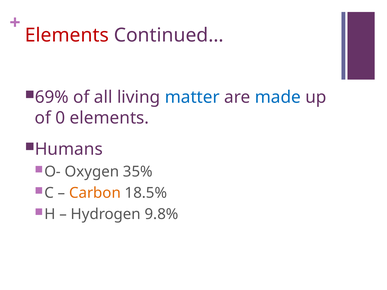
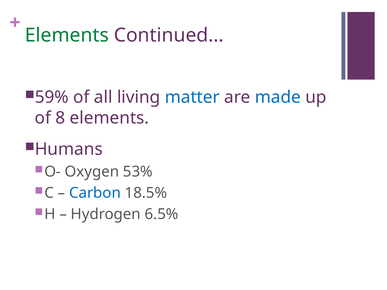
Elements colour: red -> green (67, 35)
69%: 69% -> 59% (52, 97)
0: 0 -> 8 (60, 118)
35%: 35% -> 53% (138, 172)
Carbon colour: orange -> blue (95, 193)
9.8%: 9.8% -> 6.5% (162, 214)
